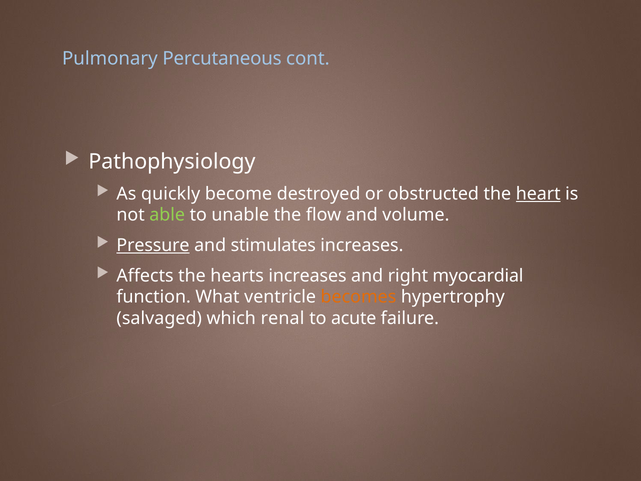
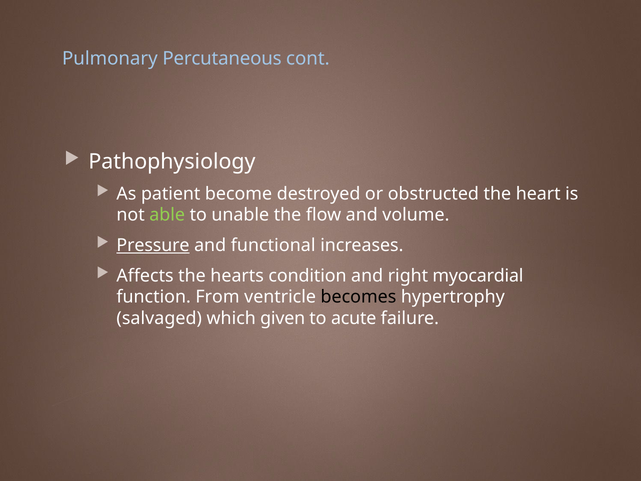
quickly: quickly -> patient (171, 194)
heart underline: present -> none (538, 194)
stimulates: stimulates -> functional (273, 245)
hearts increases: increases -> condition (308, 276)
What: What -> From (217, 297)
becomes colour: orange -> black (358, 297)
renal: renal -> given (283, 318)
